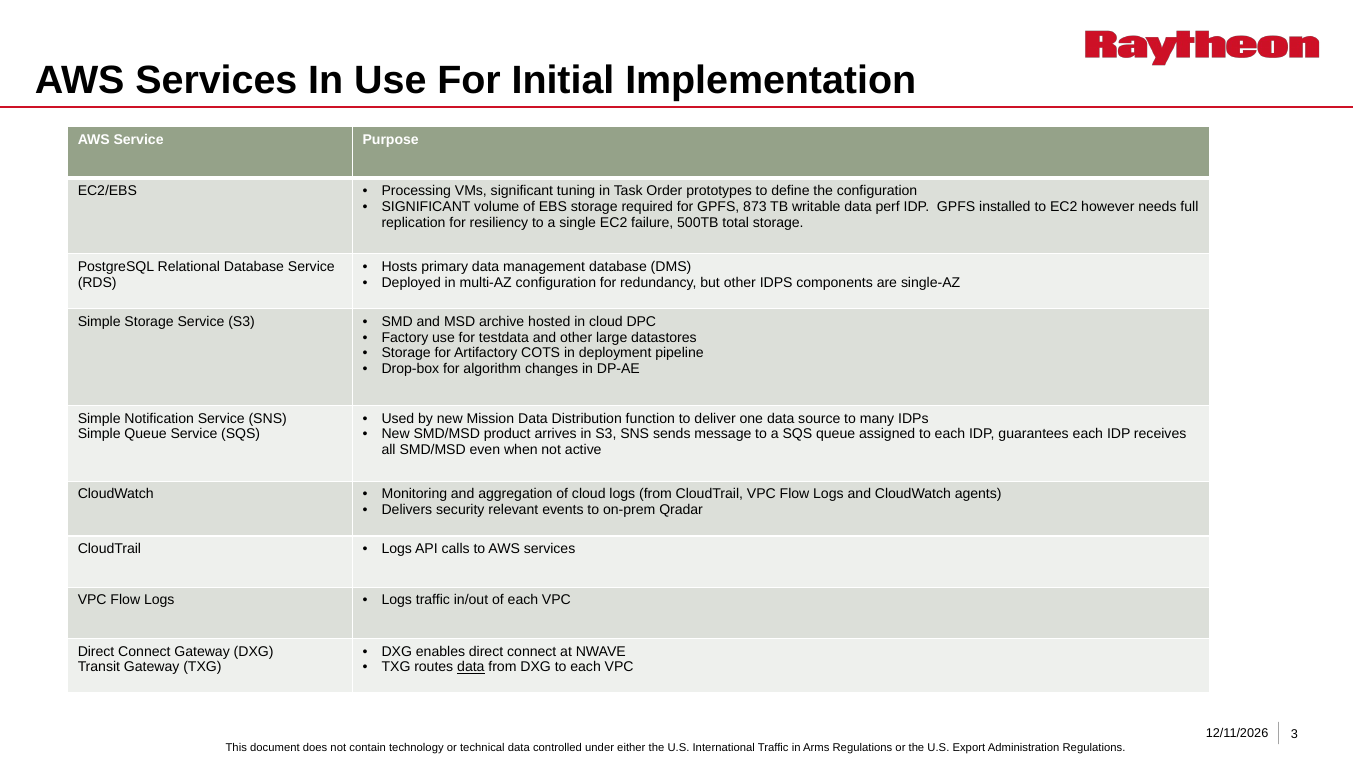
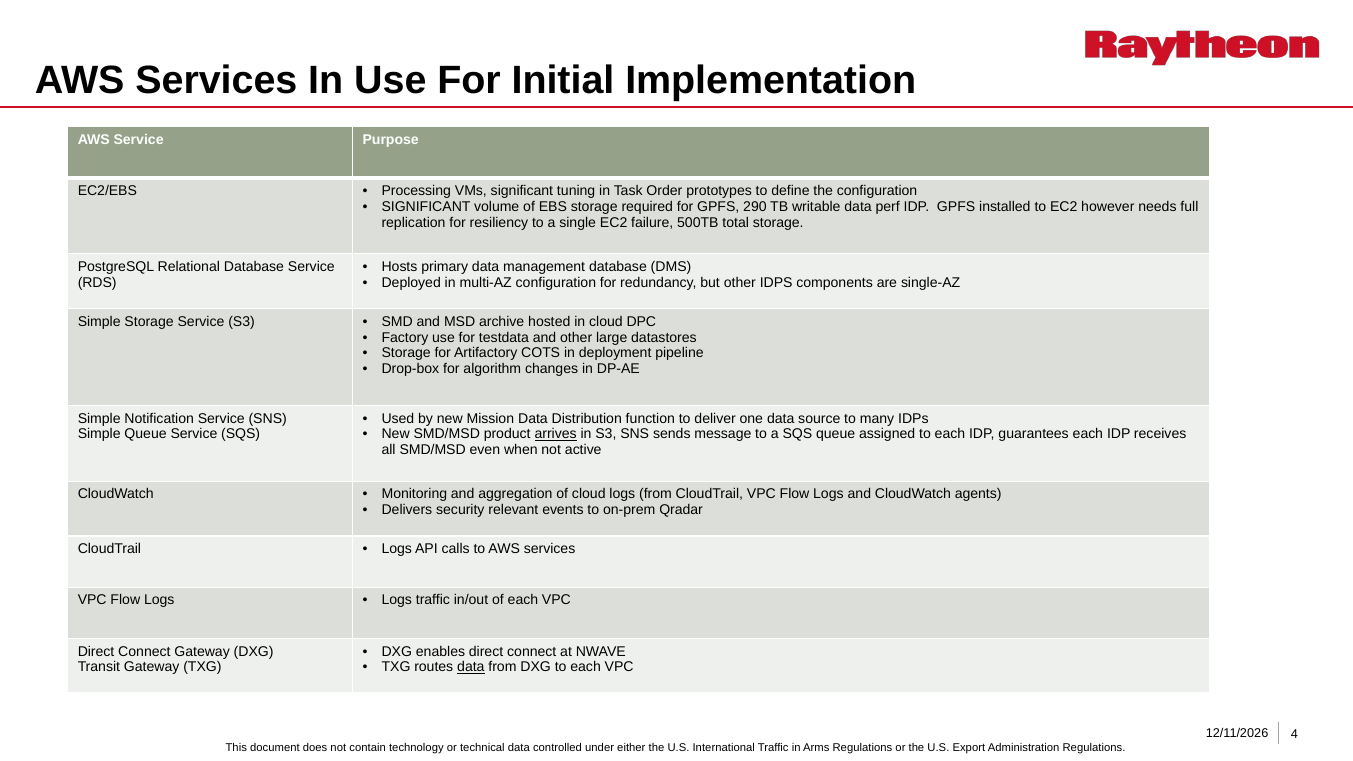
873: 873 -> 290 (755, 207)
arrives underline: none -> present (556, 434)
3: 3 -> 4 (1294, 734)
